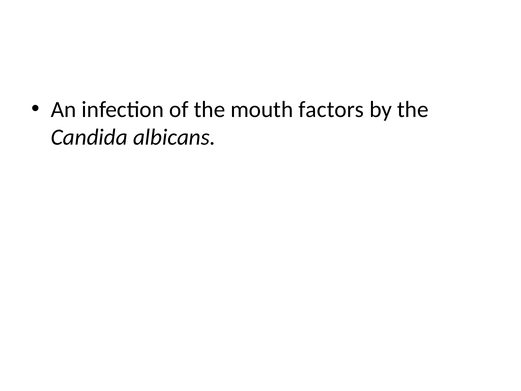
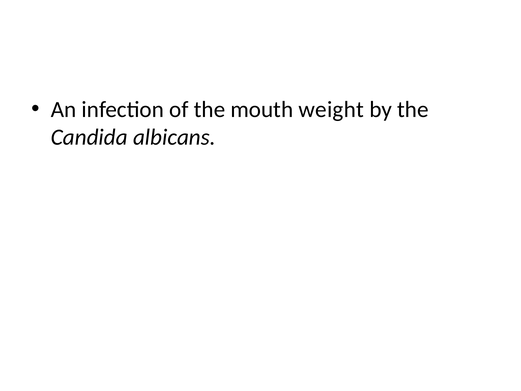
factors: factors -> weight (331, 109)
